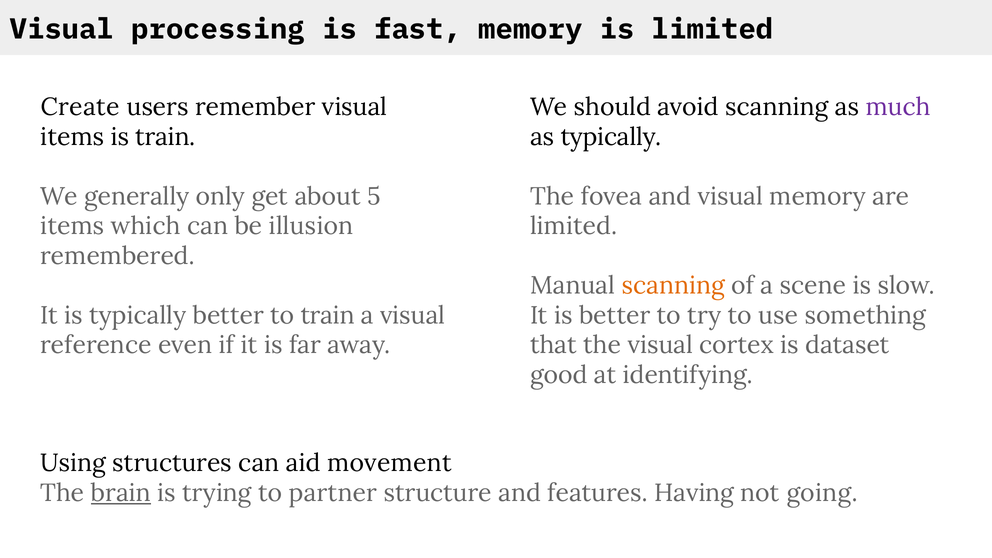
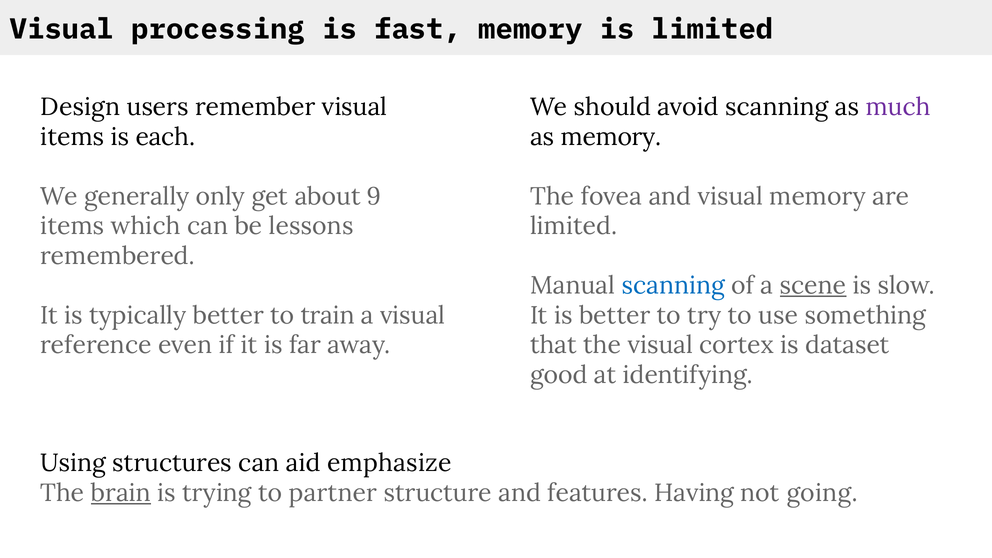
Create: Create -> Design (80, 107)
is train: train -> each (165, 137)
as typically: typically -> memory (611, 137)
5: 5 -> 9 (374, 196)
illusion: illusion -> lessons (311, 226)
scanning colour: orange -> blue (673, 286)
scene underline: none -> present (813, 286)
movement: movement -> emphasize (389, 463)
